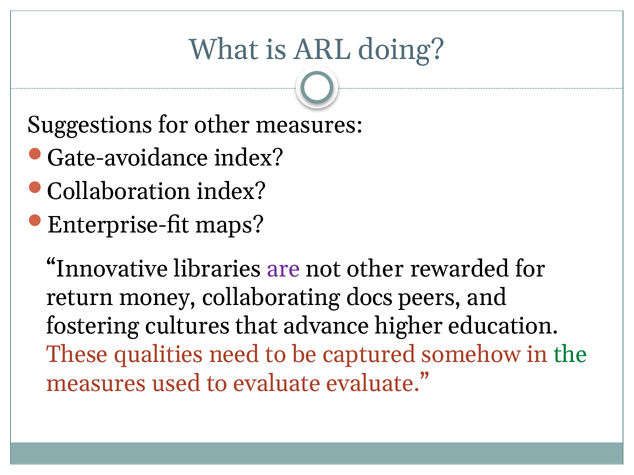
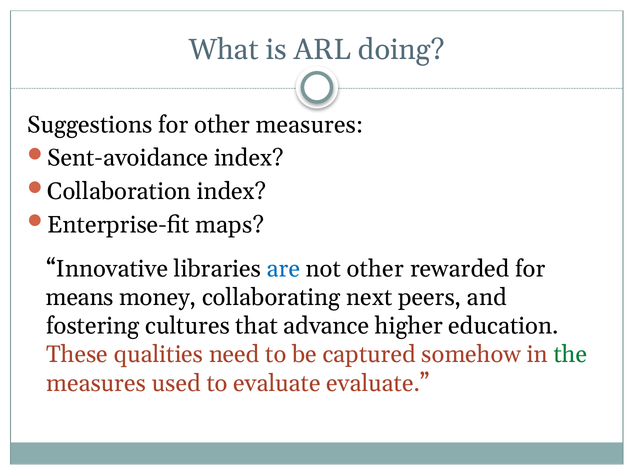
Gate-avoidance: Gate-avoidance -> Sent-avoidance (128, 158)
are colour: purple -> blue (283, 269)
return: return -> means (80, 298)
docs: docs -> next (369, 298)
